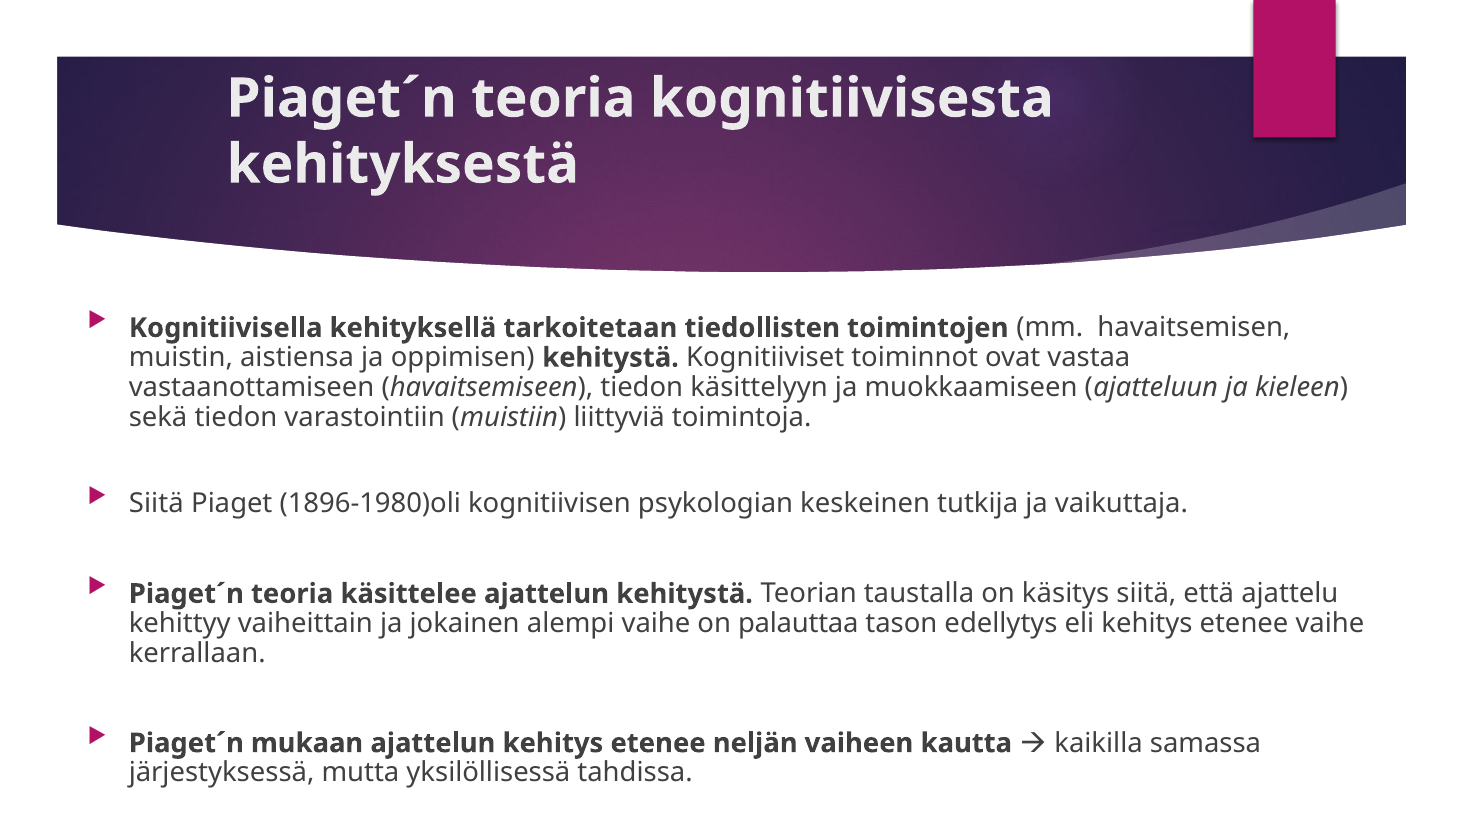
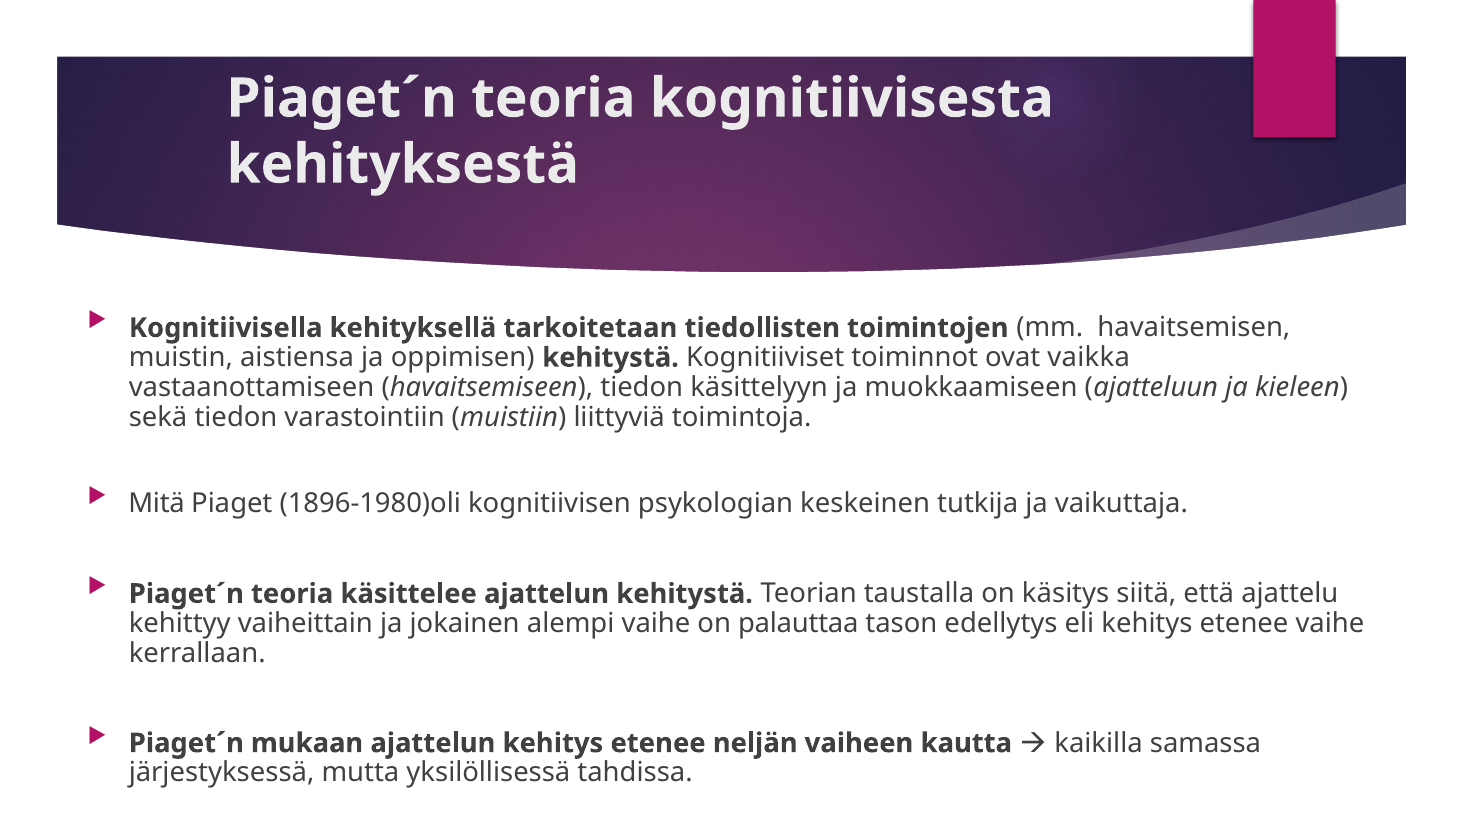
vastaa: vastaa -> vaikka (1089, 357)
Siitä: Siitä -> Mitä (157, 503)
